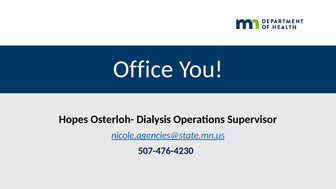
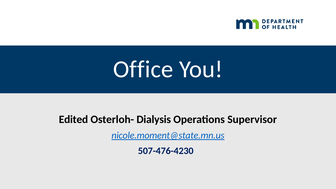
Hopes: Hopes -> Edited (73, 119)
nicole.agencies@state.mn.us: nicole.agencies@state.mn.us -> nicole.moment@state.mn.us (168, 135)
